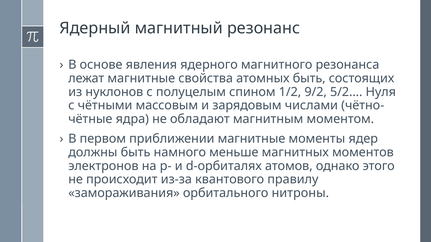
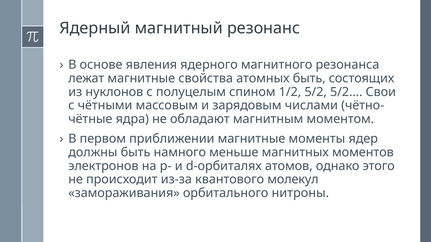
9/2: 9/2 -> 5/2 (316, 92)
Нуля: Нуля -> Свои (381, 92)
правилу: правилу -> молекул (293, 180)
